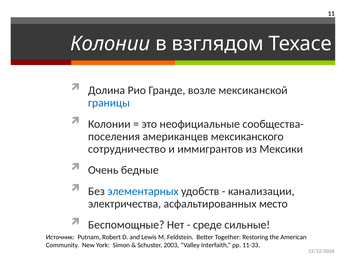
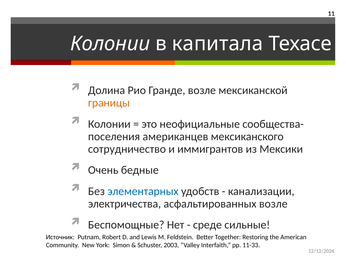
взглядом: взглядом -> капитала (218, 44)
границы colour: blue -> orange (109, 103)
асфальтированных место: место -> возле (273, 203)
